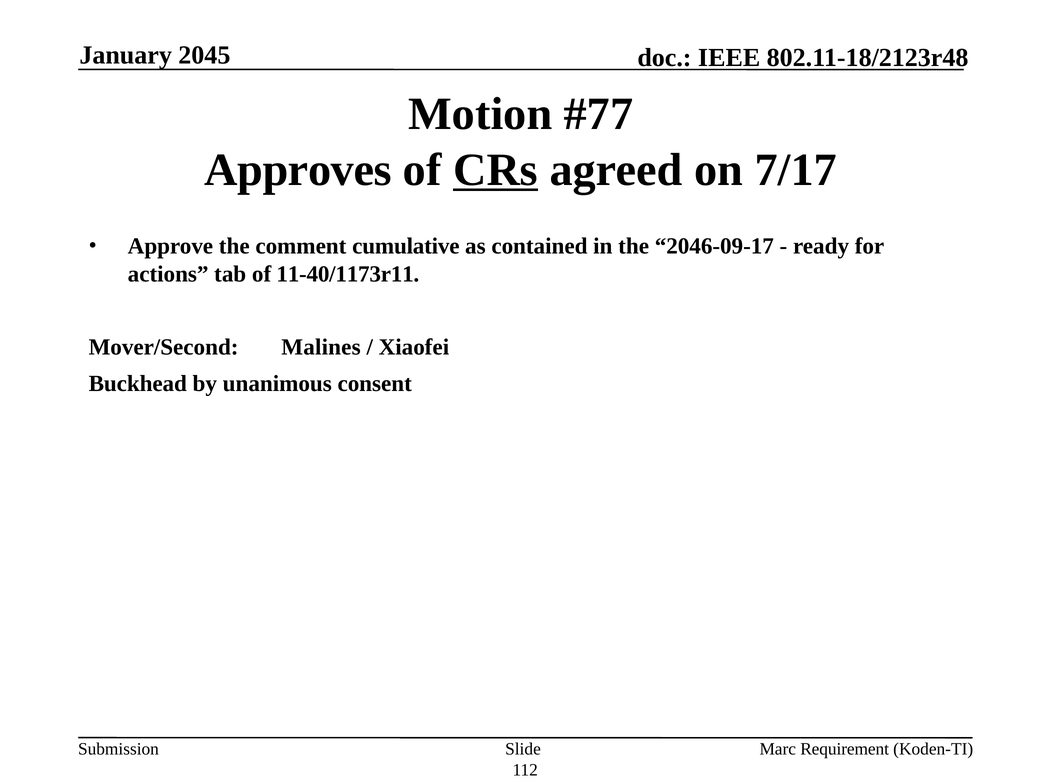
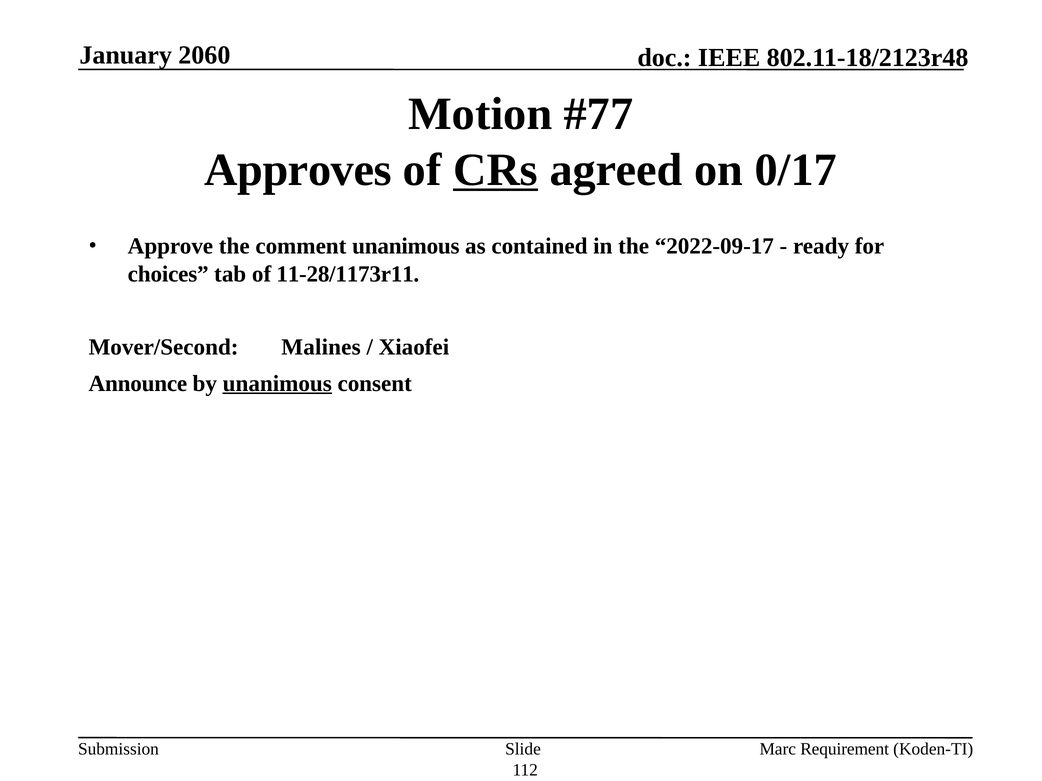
2045: 2045 -> 2060 (204, 55)
7/17: 7/17 -> 0/17 (796, 170)
comment cumulative: cumulative -> unanimous (406, 247)
2046-09-17: 2046-09-17 -> 2022-09-17 (714, 247)
actions: actions -> choices (168, 274)
11-40/1173r11: 11-40/1173r11 -> 11-28/1173r11 (348, 274)
Buckhead: Buckhead -> Announce (138, 384)
unanimous underline: none -> present (277, 384)
